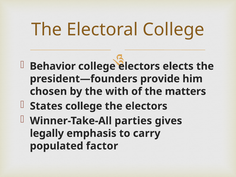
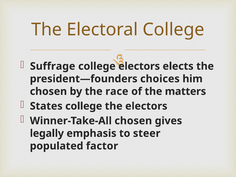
Behavior: Behavior -> Suffrage (53, 66)
provide: provide -> choices (160, 79)
with: with -> race (117, 91)
Winner-Take-All parties: parties -> chosen (133, 121)
carry: carry -> steer (147, 133)
